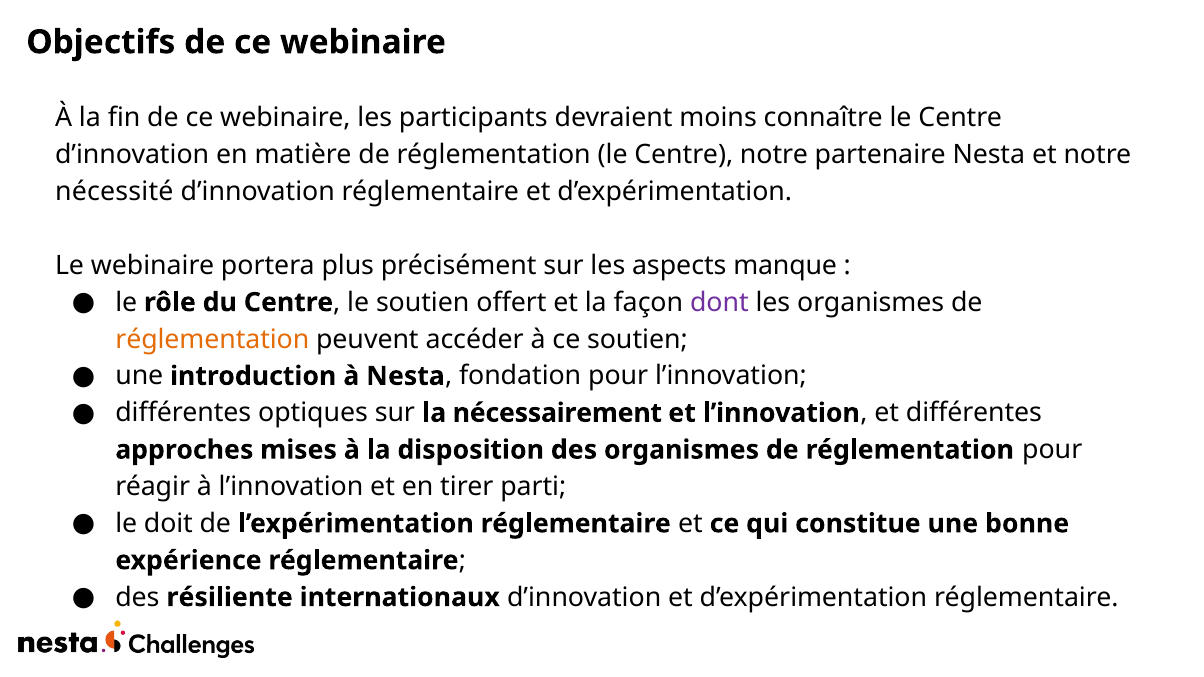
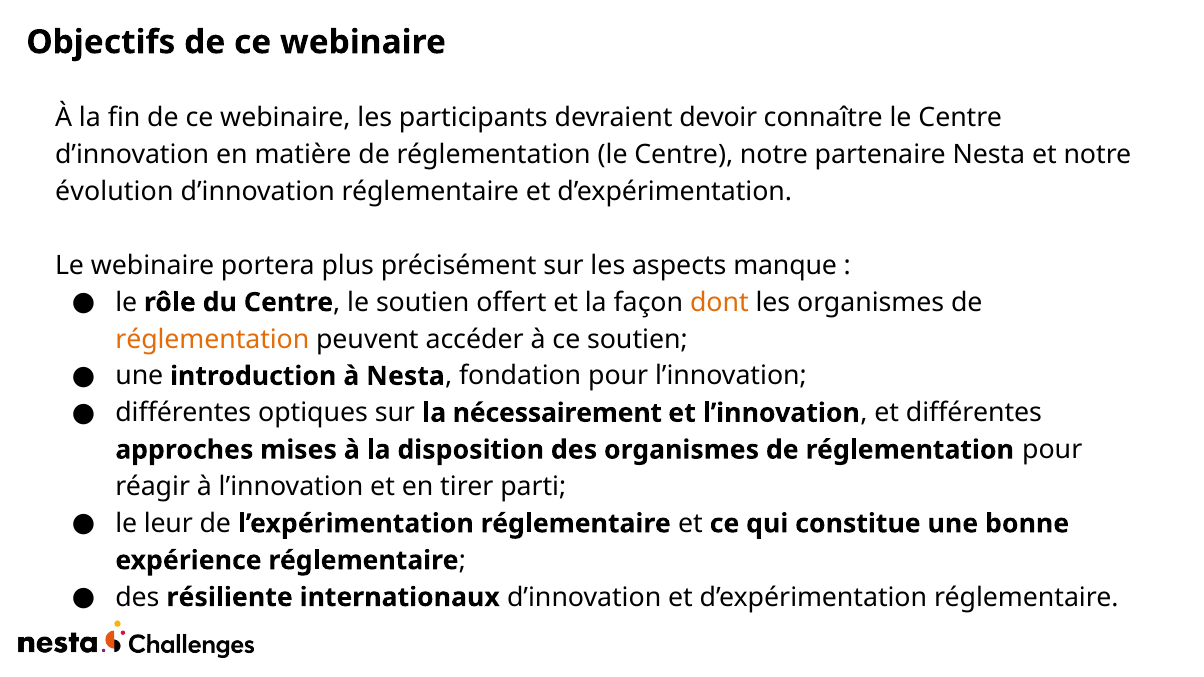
moins: moins -> devoir (718, 118)
nécessité: nécessité -> évolution (114, 192)
dont colour: purple -> orange (719, 303)
doit: doit -> leur (168, 524)
